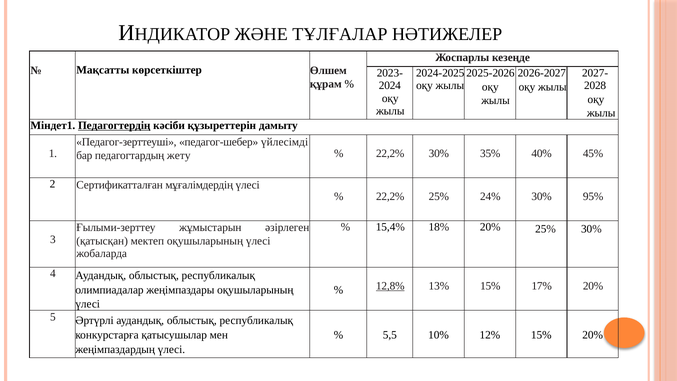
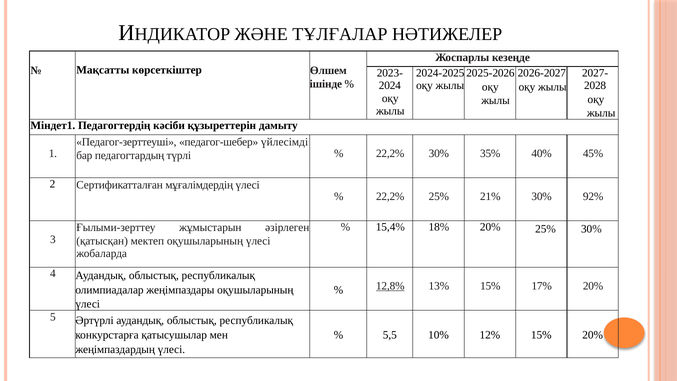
құрам: құрам -> ішінде (326, 84)
Педагогтердің underline: present -> none (114, 125)
жету: жету -> түрлі (179, 156)
24%: 24% -> 21% (490, 196)
95%: 95% -> 92% (593, 196)
